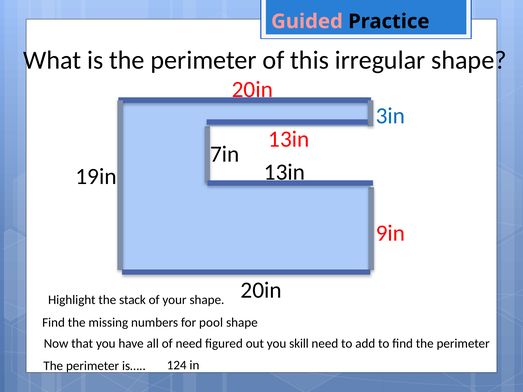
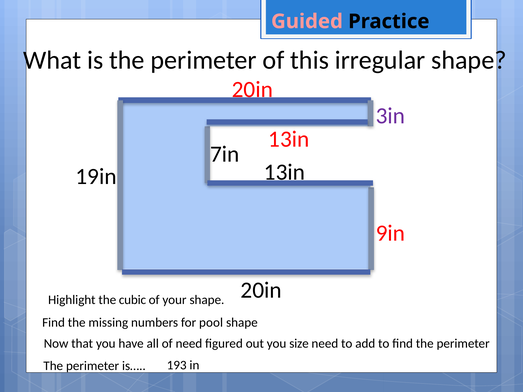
3in colour: blue -> purple (390, 116)
stack: stack -> cubic (132, 300)
skill: skill -> size (299, 344)
124: 124 -> 193 (177, 365)
